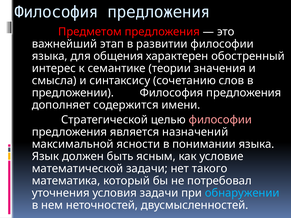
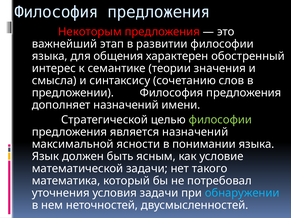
Предметом: Предметом -> Некоторым (90, 32)
дополняет содержится: содержится -> назначений (126, 105)
философии colour: pink -> light green (220, 120)
